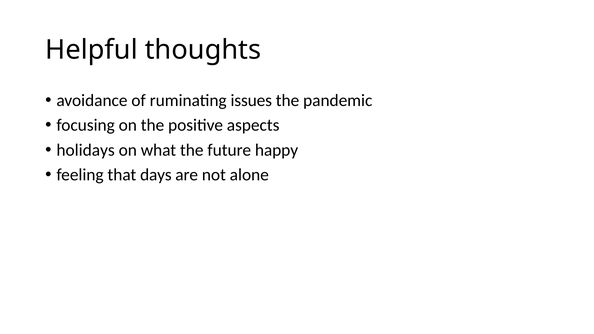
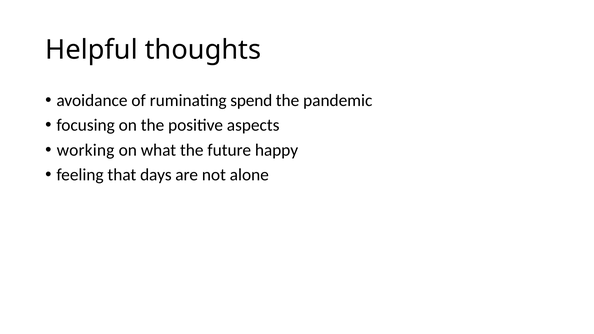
issues: issues -> spend (251, 100)
holidays: holidays -> working (86, 150)
